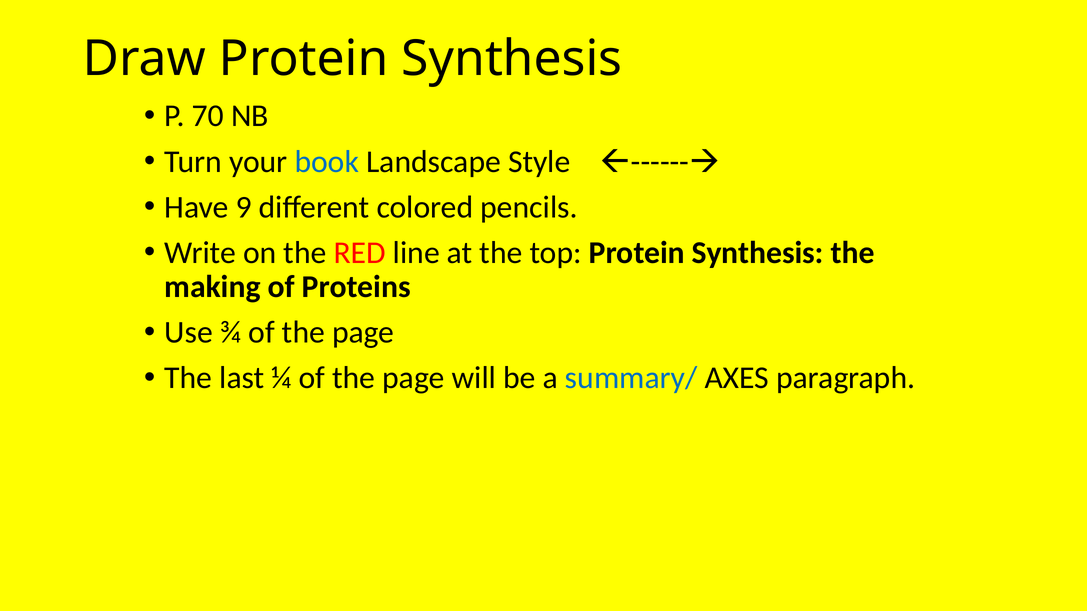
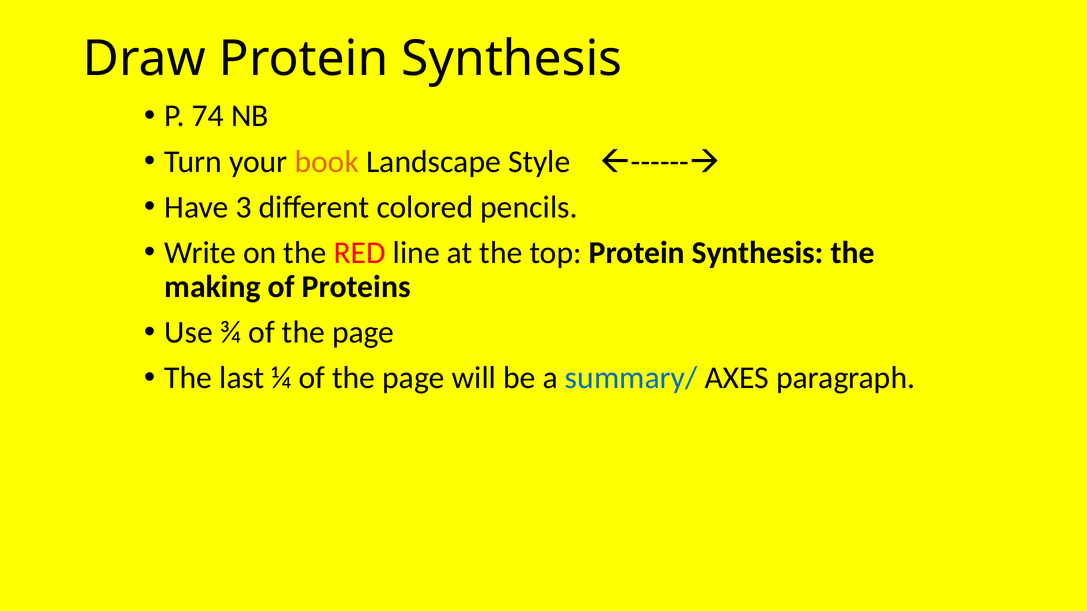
70: 70 -> 74 (208, 116)
book colour: blue -> orange (327, 162)
9: 9 -> 3 (244, 207)
